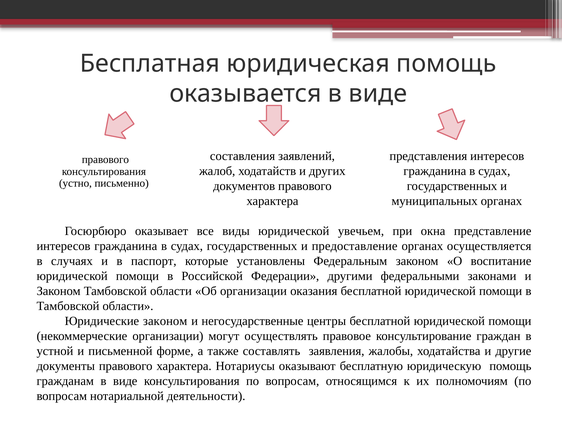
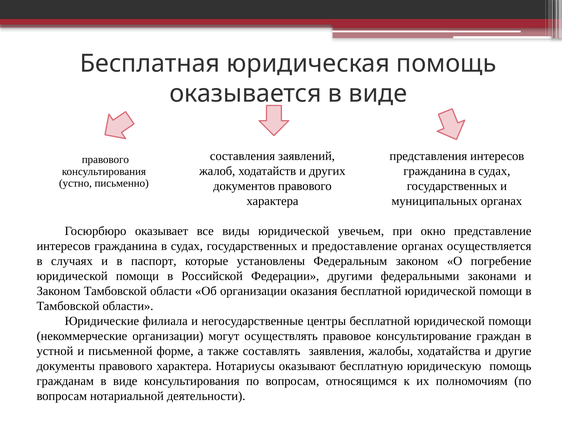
окна: окна -> окно (433, 231)
воспитание: воспитание -> погребение (501, 261)
Юридические законом: законом -> филиала (165, 321)
